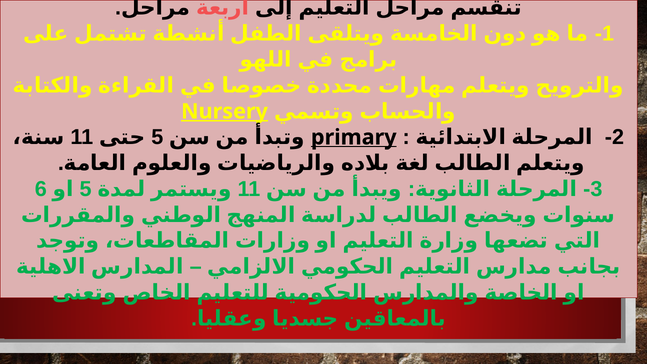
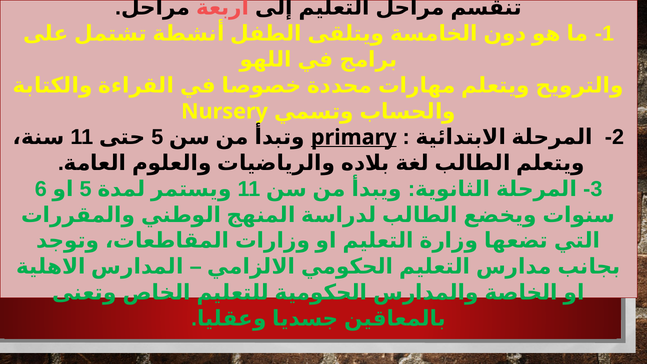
Nursery underline: present -> none (224, 111)
